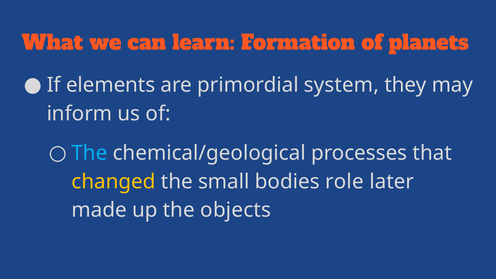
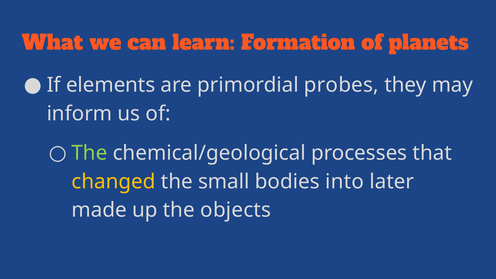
system: system -> probes (341, 85)
The colour: light blue -> light green (89, 153)
role: role -> into (345, 182)
